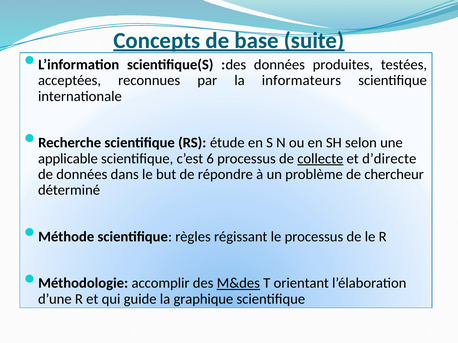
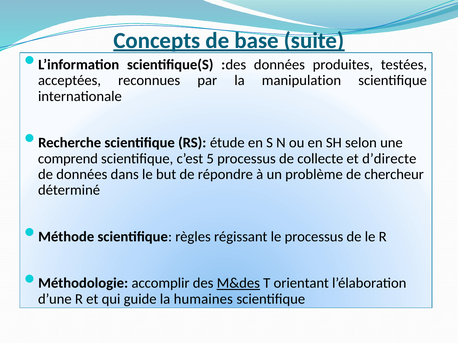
informateurs: informateurs -> manipulation (301, 81)
applicable: applicable -> comprend (68, 159)
6: 6 -> 5 (210, 159)
collecte underline: present -> none (320, 159)
graphique: graphique -> humaines (203, 299)
